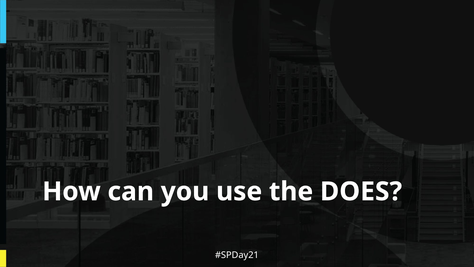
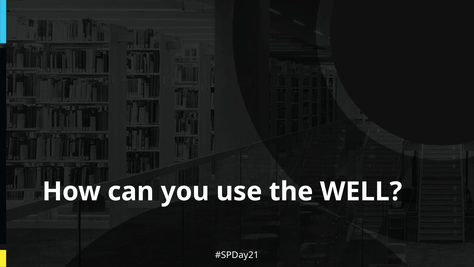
DOES: DOES -> WELL (361, 191)
